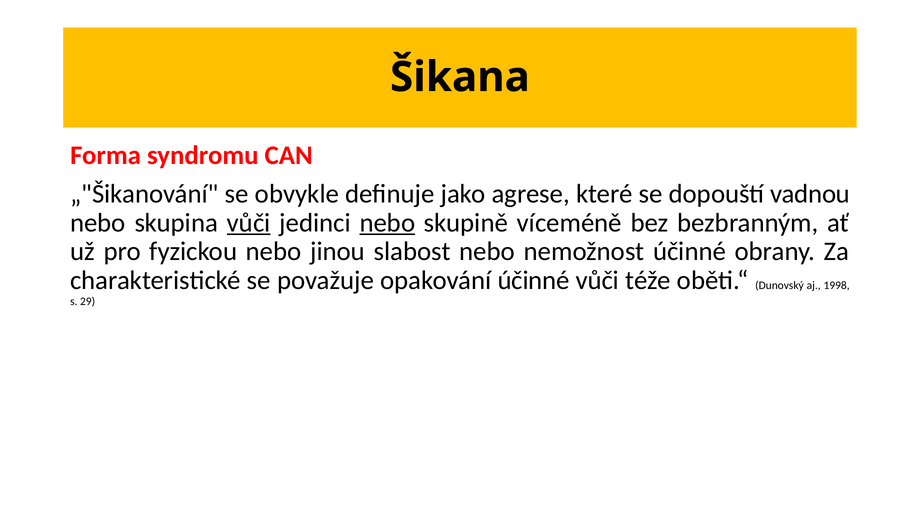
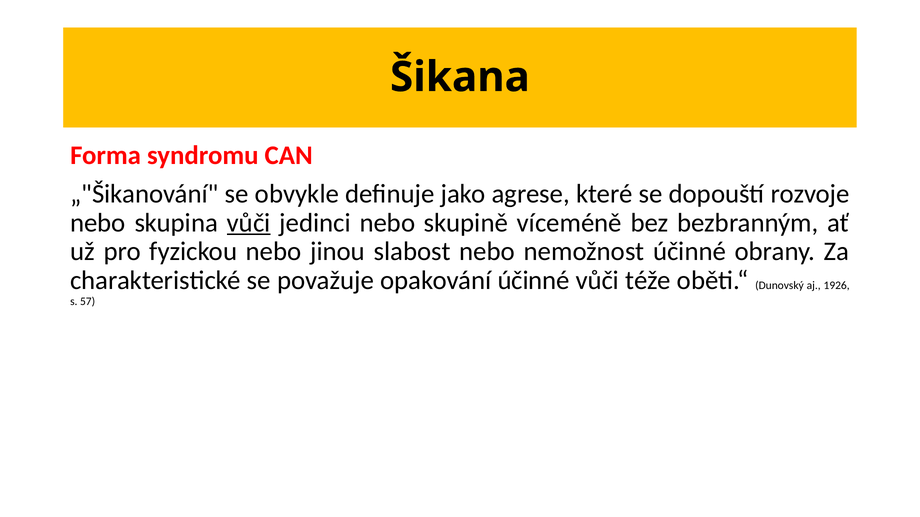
vadnou: vadnou -> rozvoje (810, 194)
nebo underline: present -> none (387, 223)
1998: 1998 -> 1926 (837, 286)
29: 29 -> 57 (88, 302)
